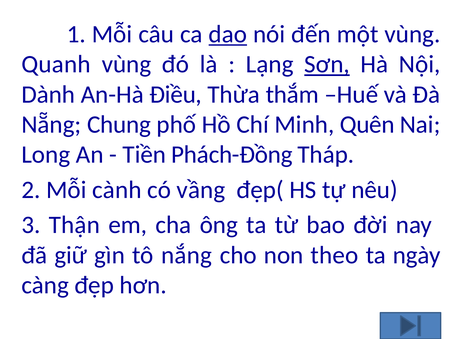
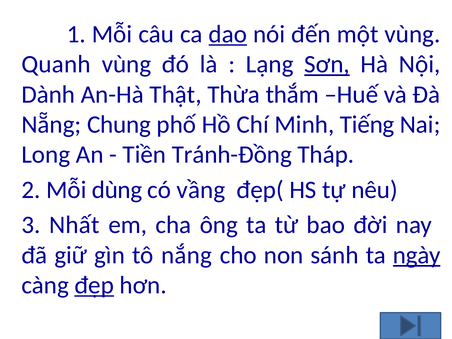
Điều: Điều -> Thật (176, 94)
Quên: Quên -> Tiếng (367, 125)
Phách-Đồng: Phách-Đồng -> Tránh-Đồng (232, 155)
cành: cành -> dùng (117, 190)
Thận: Thận -> Nhất (74, 225)
theo: theo -> sánh (335, 255)
ngày underline: none -> present (417, 255)
đẹp underline: none -> present (94, 285)
